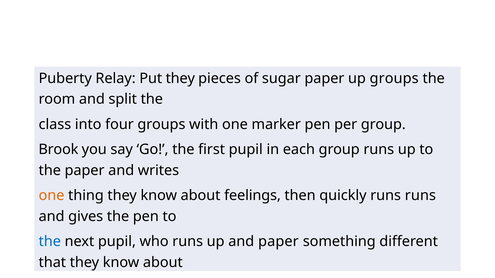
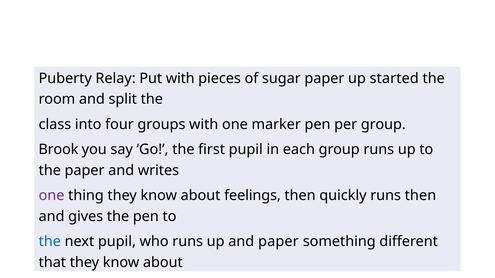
Put they: they -> with (180, 78)
up groups: groups -> started (394, 78)
one colour: orange -> purple (52, 196)
runs runs: runs -> then (420, 196)
